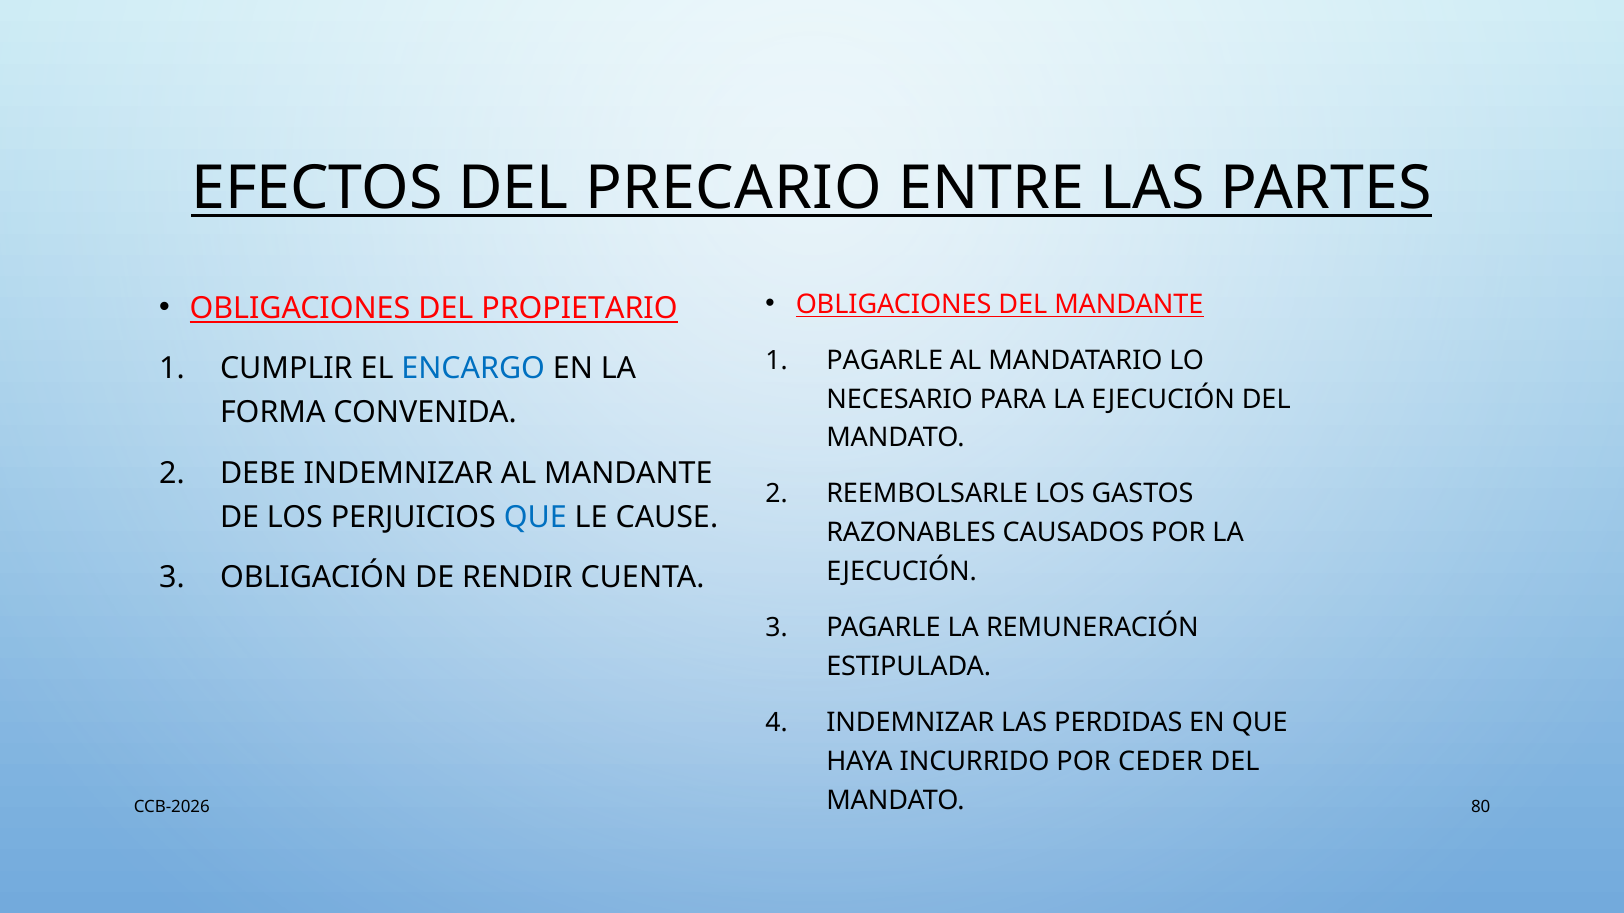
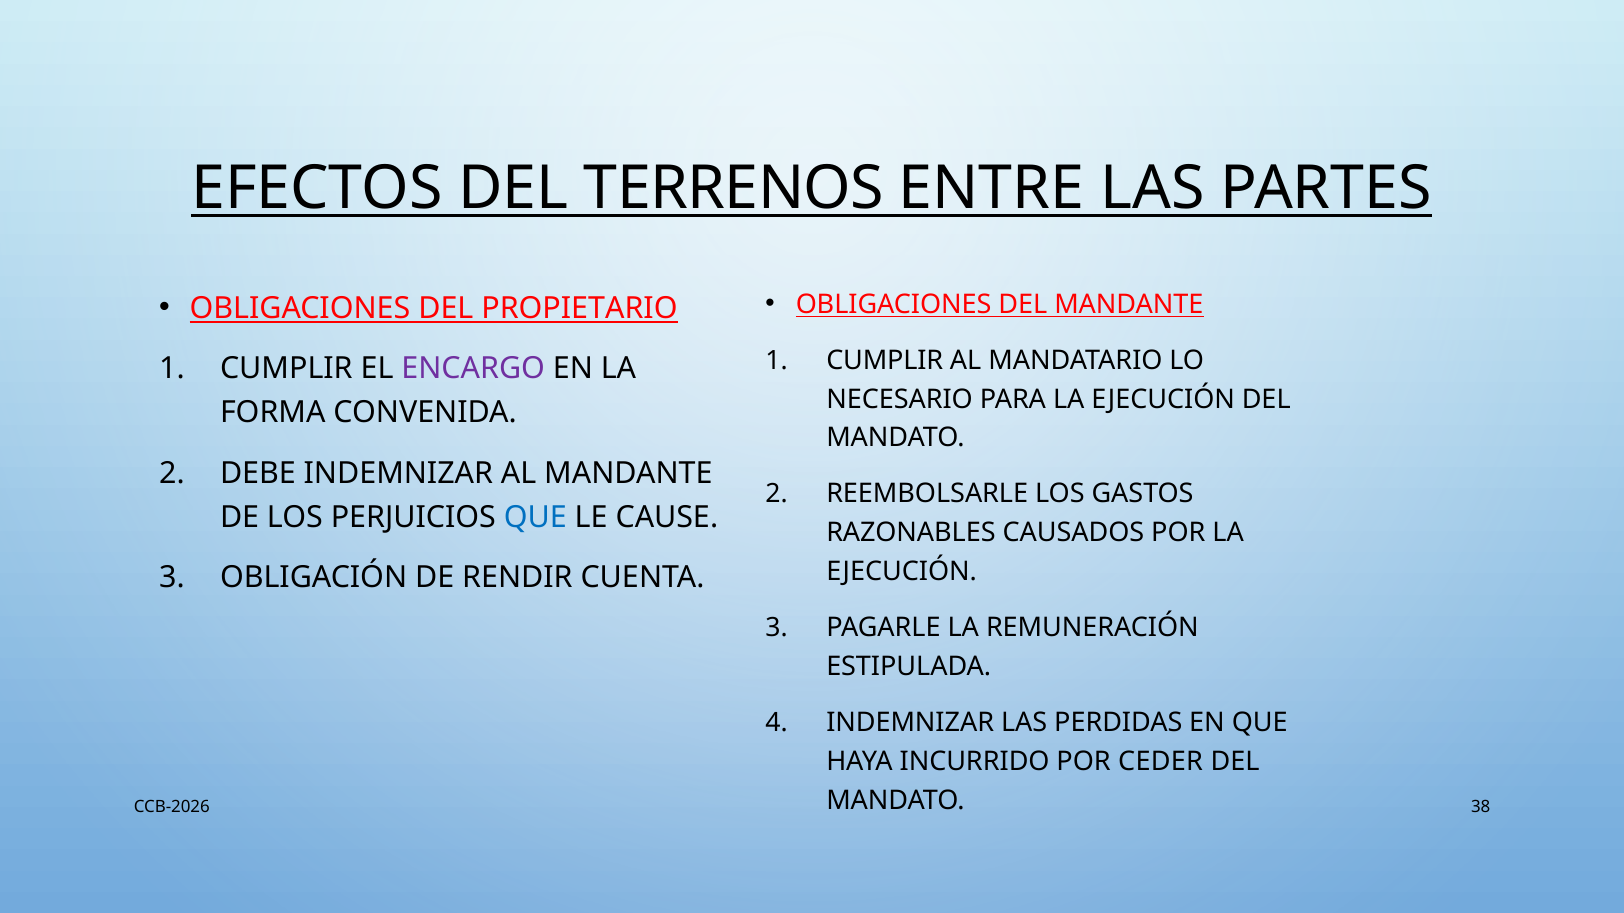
PRECARIO: PRECARIO -> TERRENOS (734, 188)
PAGARLE: PAGARLE -> CUMPLIR (885, 360)
ENCARGO colour: blue -> purple (473, 369)
80: 80 -> 38 (1481, 808)
